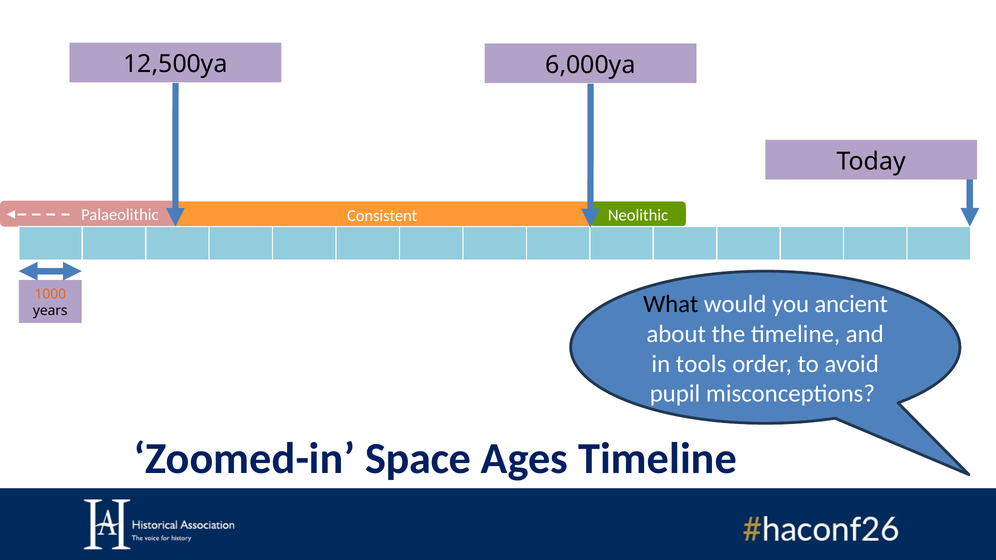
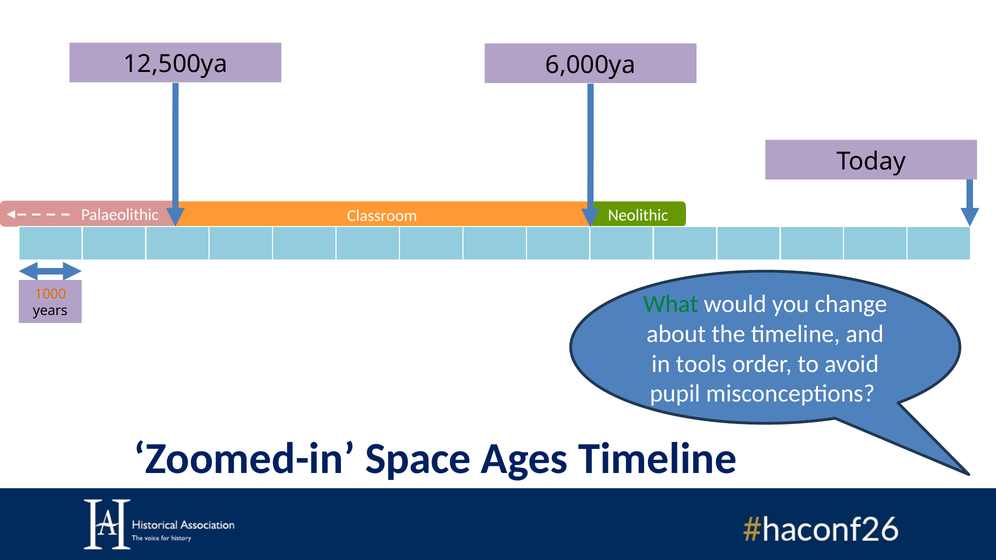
Consistent: Consistent -> Classroom (382, 216)
What colour: black -> green (671, 304)
ancient: ancient -> change (851, 304)
